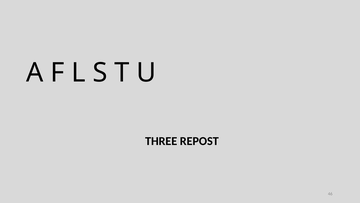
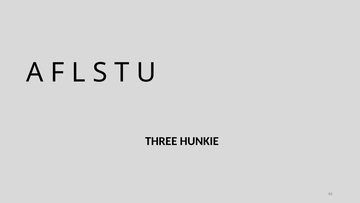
REPOST: REPOST -> HUNKIE (199, 141)
